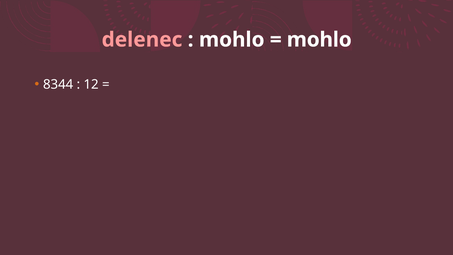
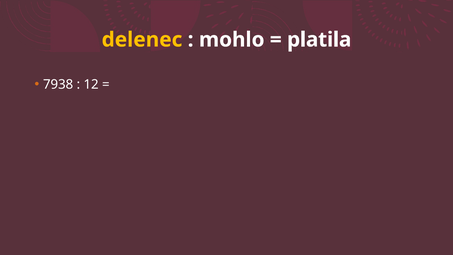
delenec colour: pink -> yellow (142, 40)
mohlo: mohlo -> platila (319, 40)
8344: 8344 -> 7938 (58, 85)
